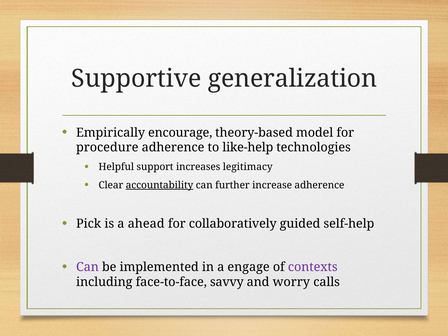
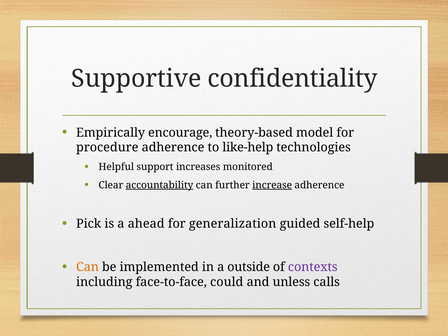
generalization: generalization -> confidentiality (293, 79)
legitimacy: legitimacy -> monitored (248, 167)
increase underline: none -> present (272, 185)
collaboratively: collaboratively -> generalization (233, 224)
Can colour: purple -> orange (87, 267)
engage: engage -> outside (249, 267)
savvy: savvy -> could (227, 282)
worry: worry -> unless (291, 282)
